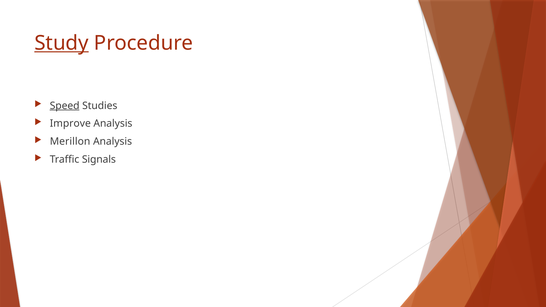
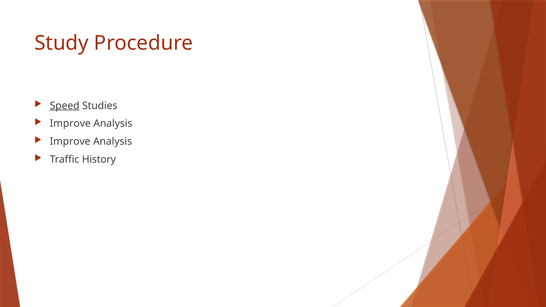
Study underline: present -> none (62, 43)
Merillon: Merillon -> Improve (70, 142)
Signals: Signals -> History (99, 160)
